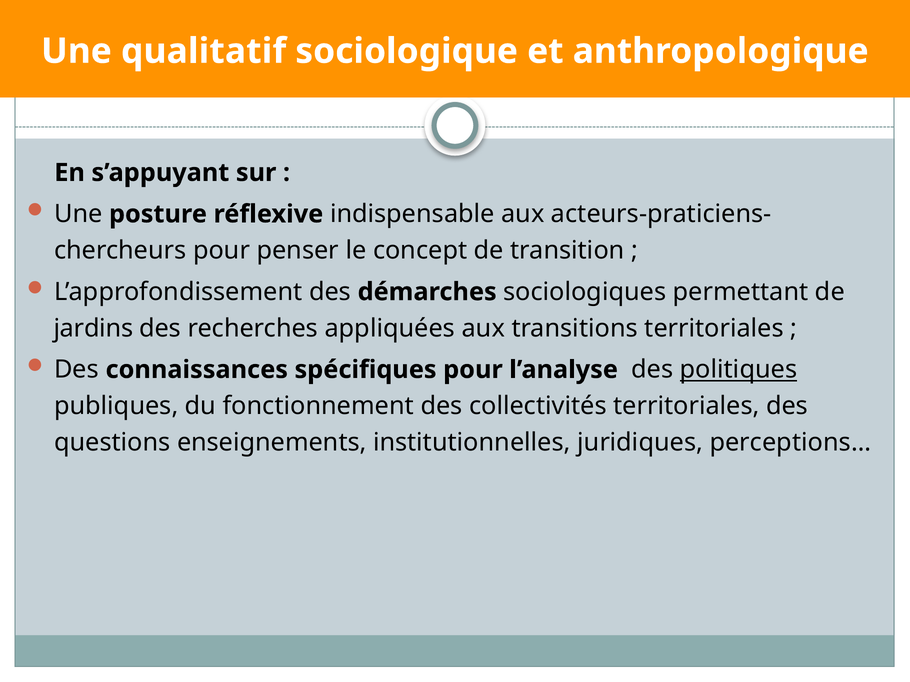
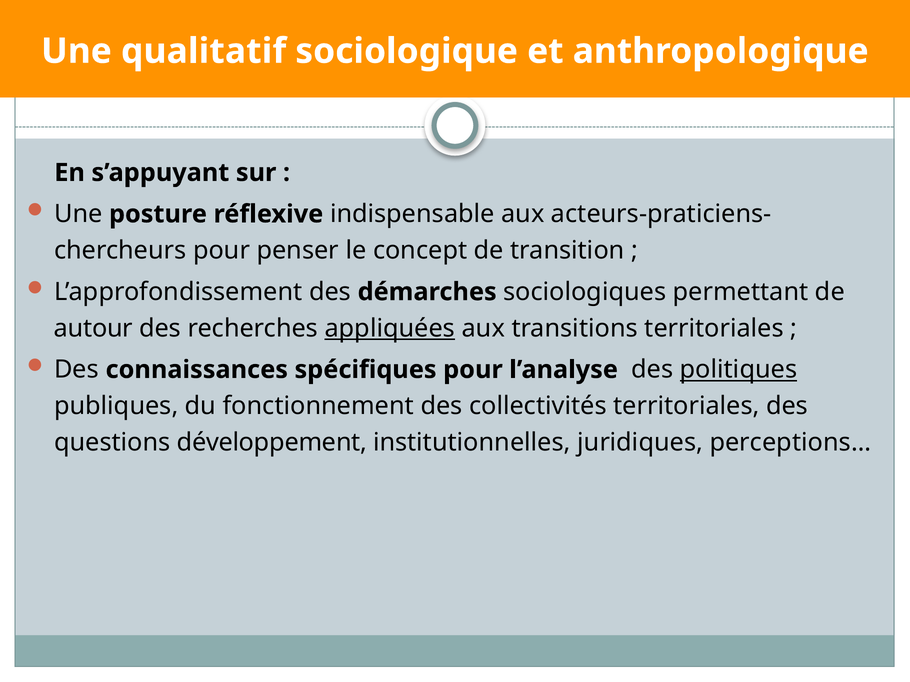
jardins: jardins -> autour (93, 328)
appliquées underline: none -> present (390, 328)
enseignements: enseignements -> développement (272, 443)
